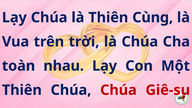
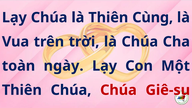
nhau: nhau -> ngày (64, 66)
